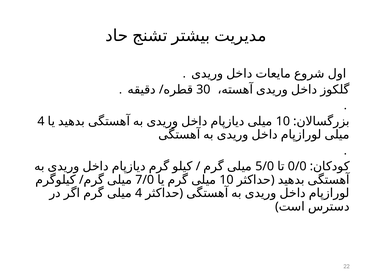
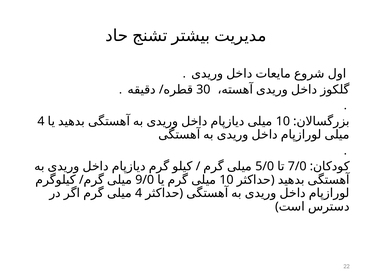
0/0: 0/0 -> 7/0 (297, 166)
7/0: 7/0 -> 9/0 (145, 180)
